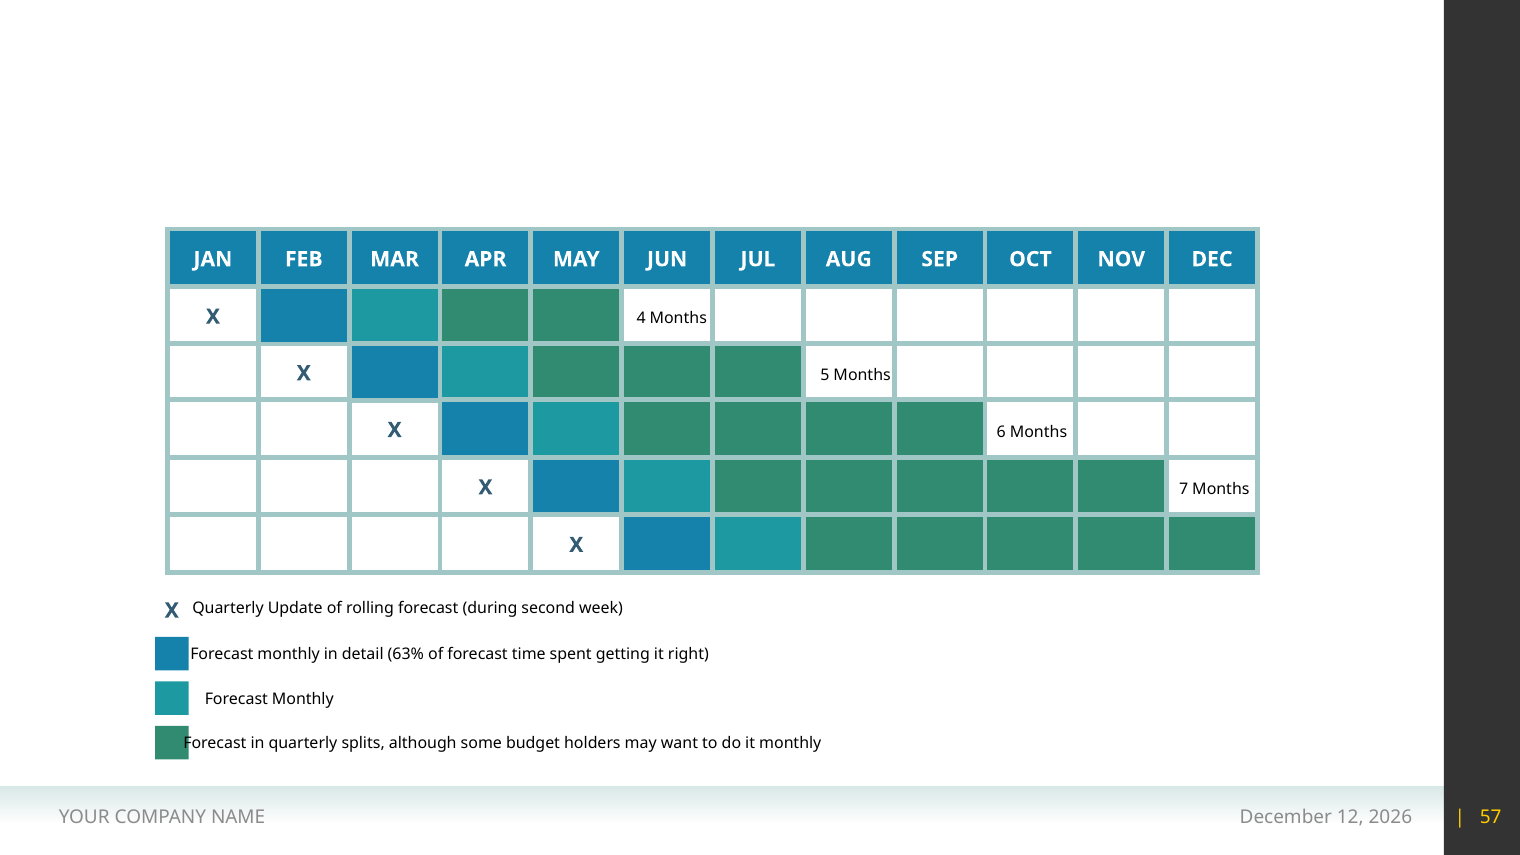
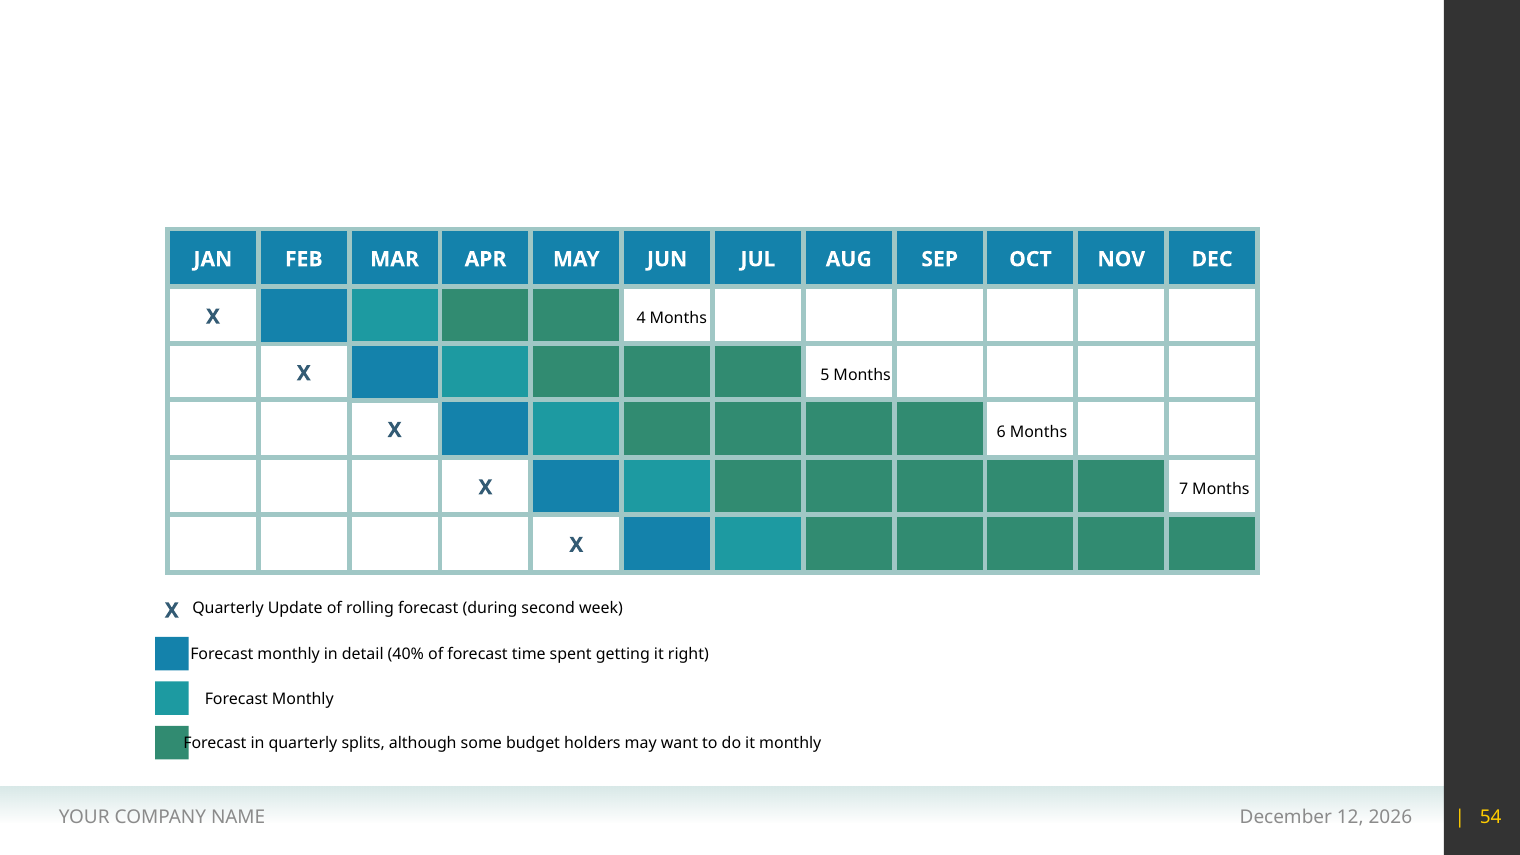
63%: 63% -> 40% (406, 654)
57: 57 -> 54 (1491, 817)
